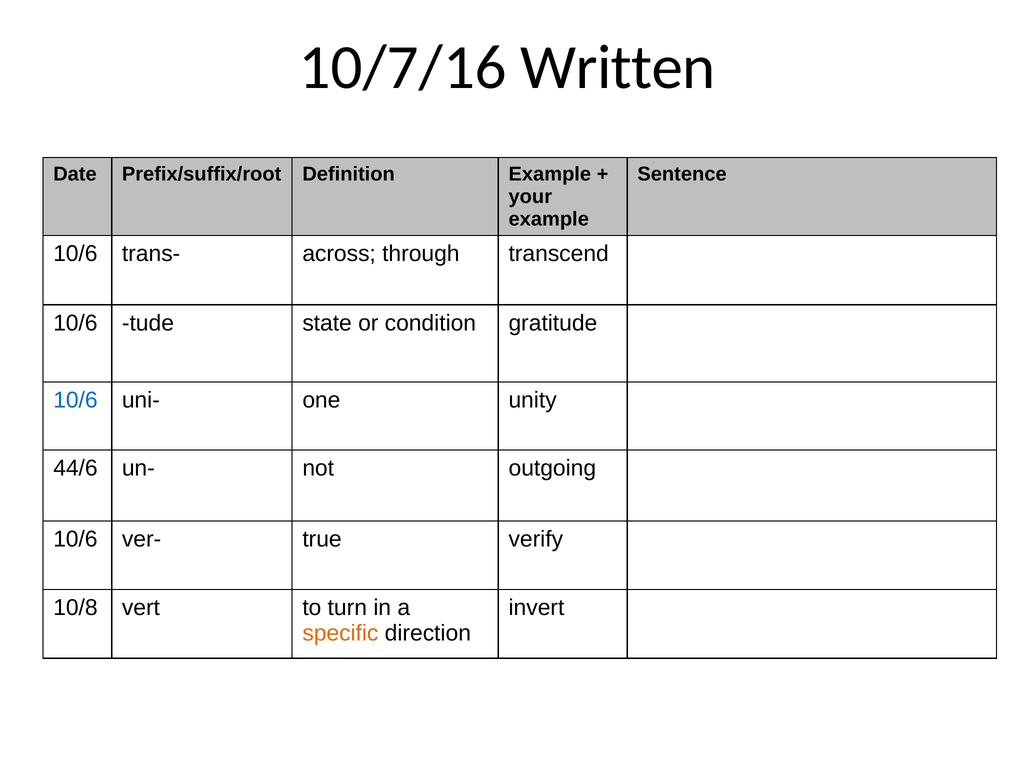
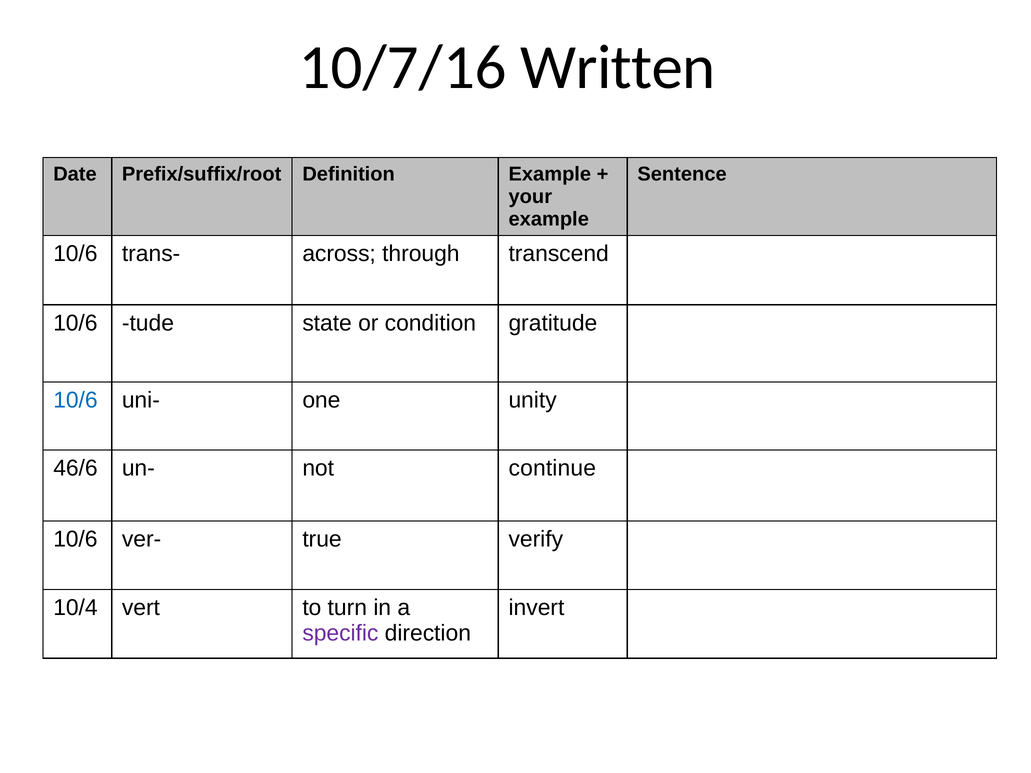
44/6: 44/6 -> 46/6 (75, 468)
outgoing: outgoing -> continue (552, 468)
10/8: 10/8 -> 10/4 (75, 608)
specific colour: orange -> purple (340, 633)
